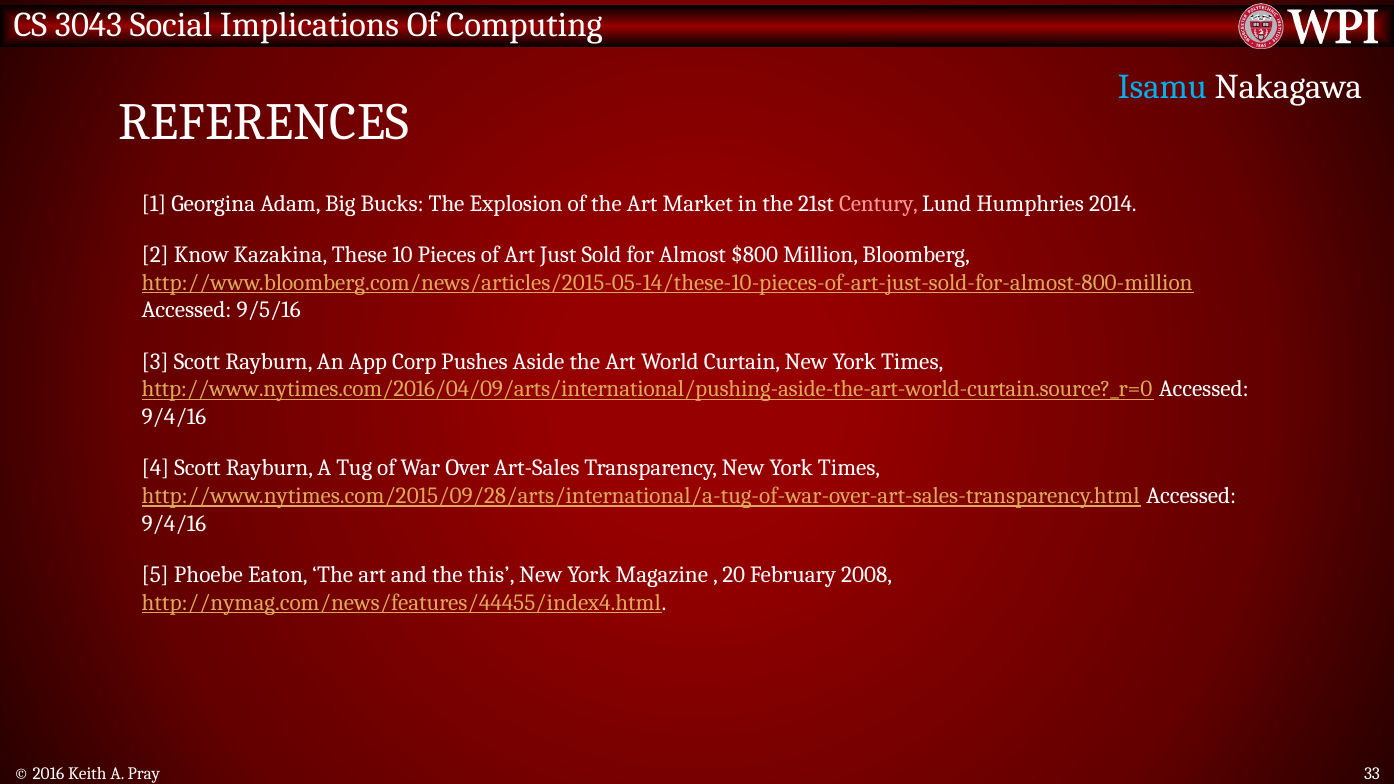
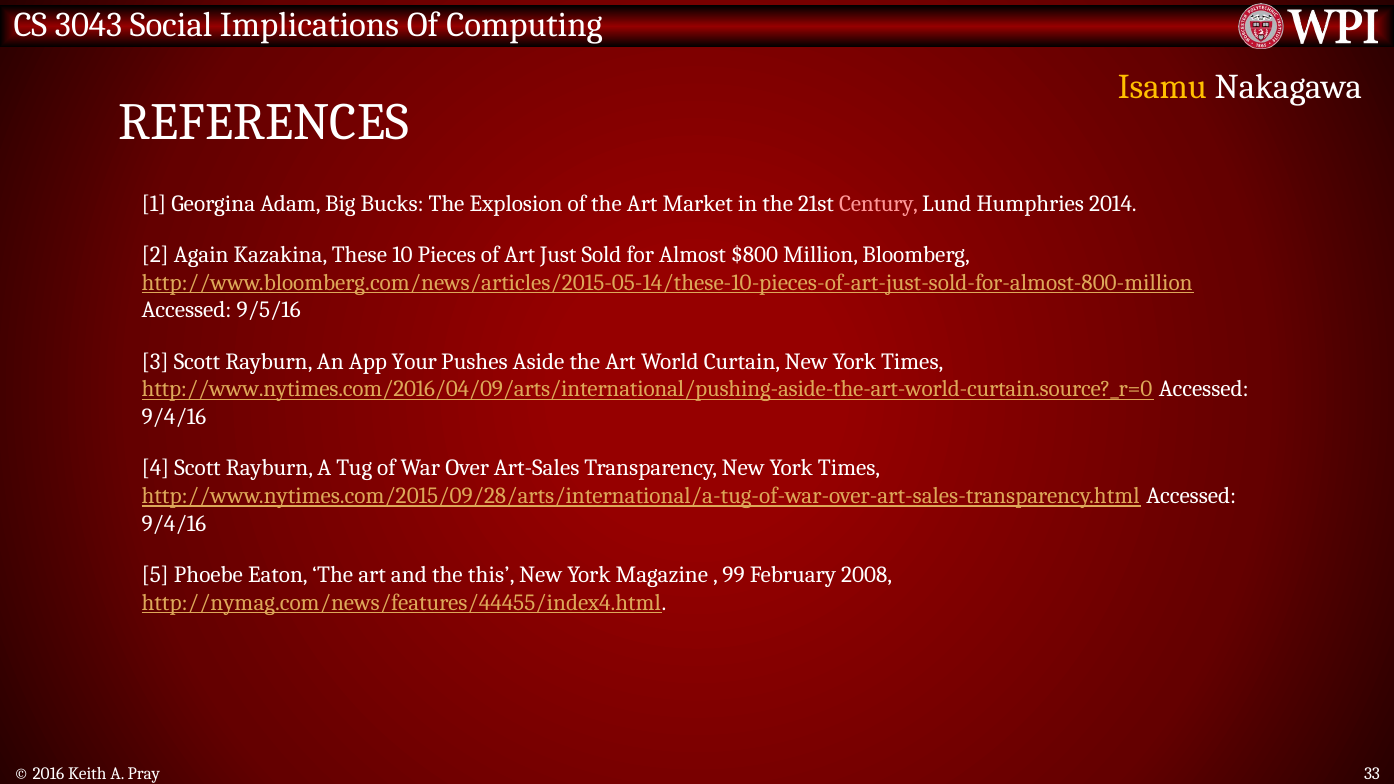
Isamu colour: light blue -> yellow (1162, 87)
Know: Know -> Again (201, 255)
Corp: Corp -> Your (414, 361)
20: 20 -> 99 (734, 575)
